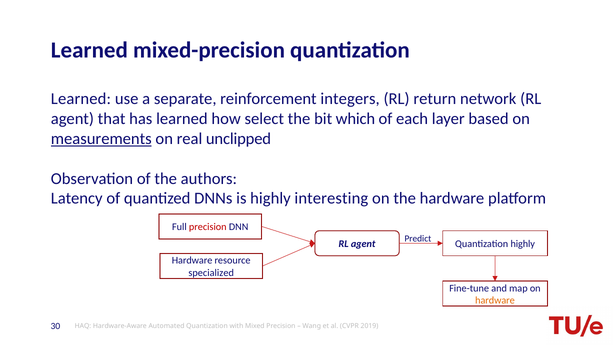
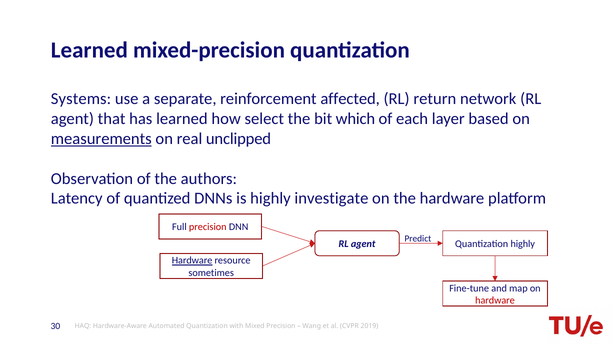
Learned: Learned -> Systems (81, 99)
integers: integers -> affected (350, 99)
interesting: interesting -> investigate (331, 198)
Hardware underline: none -> present (192, 260)
specialized: specialized -> sometimes (211, 273)
hardware colour: orange -> red (495, 300)
